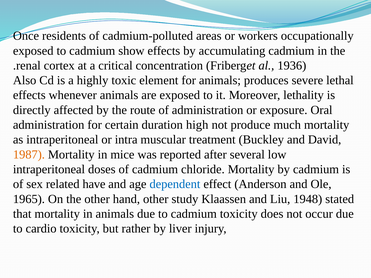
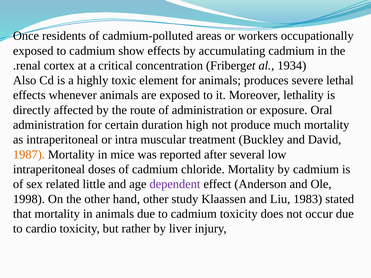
1936: 1936 -> 1934 (292, 66)
have: have -> little (94, 184)
dependent colour: blue -> purple (175, 184)
1965: 1965 -> 1998 (29, 199)
1948: 1948 -> 1983 (308, 199)
